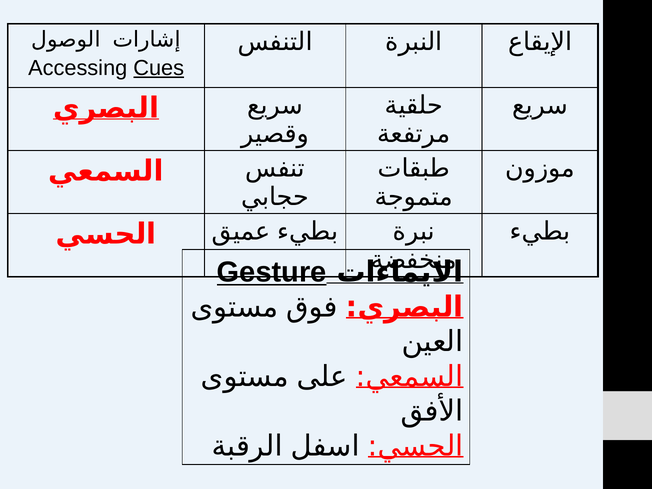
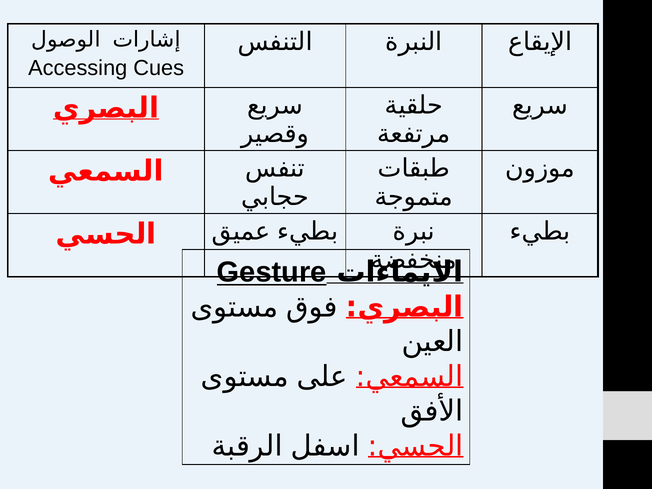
Cues underline: present -> none (159, 68)
